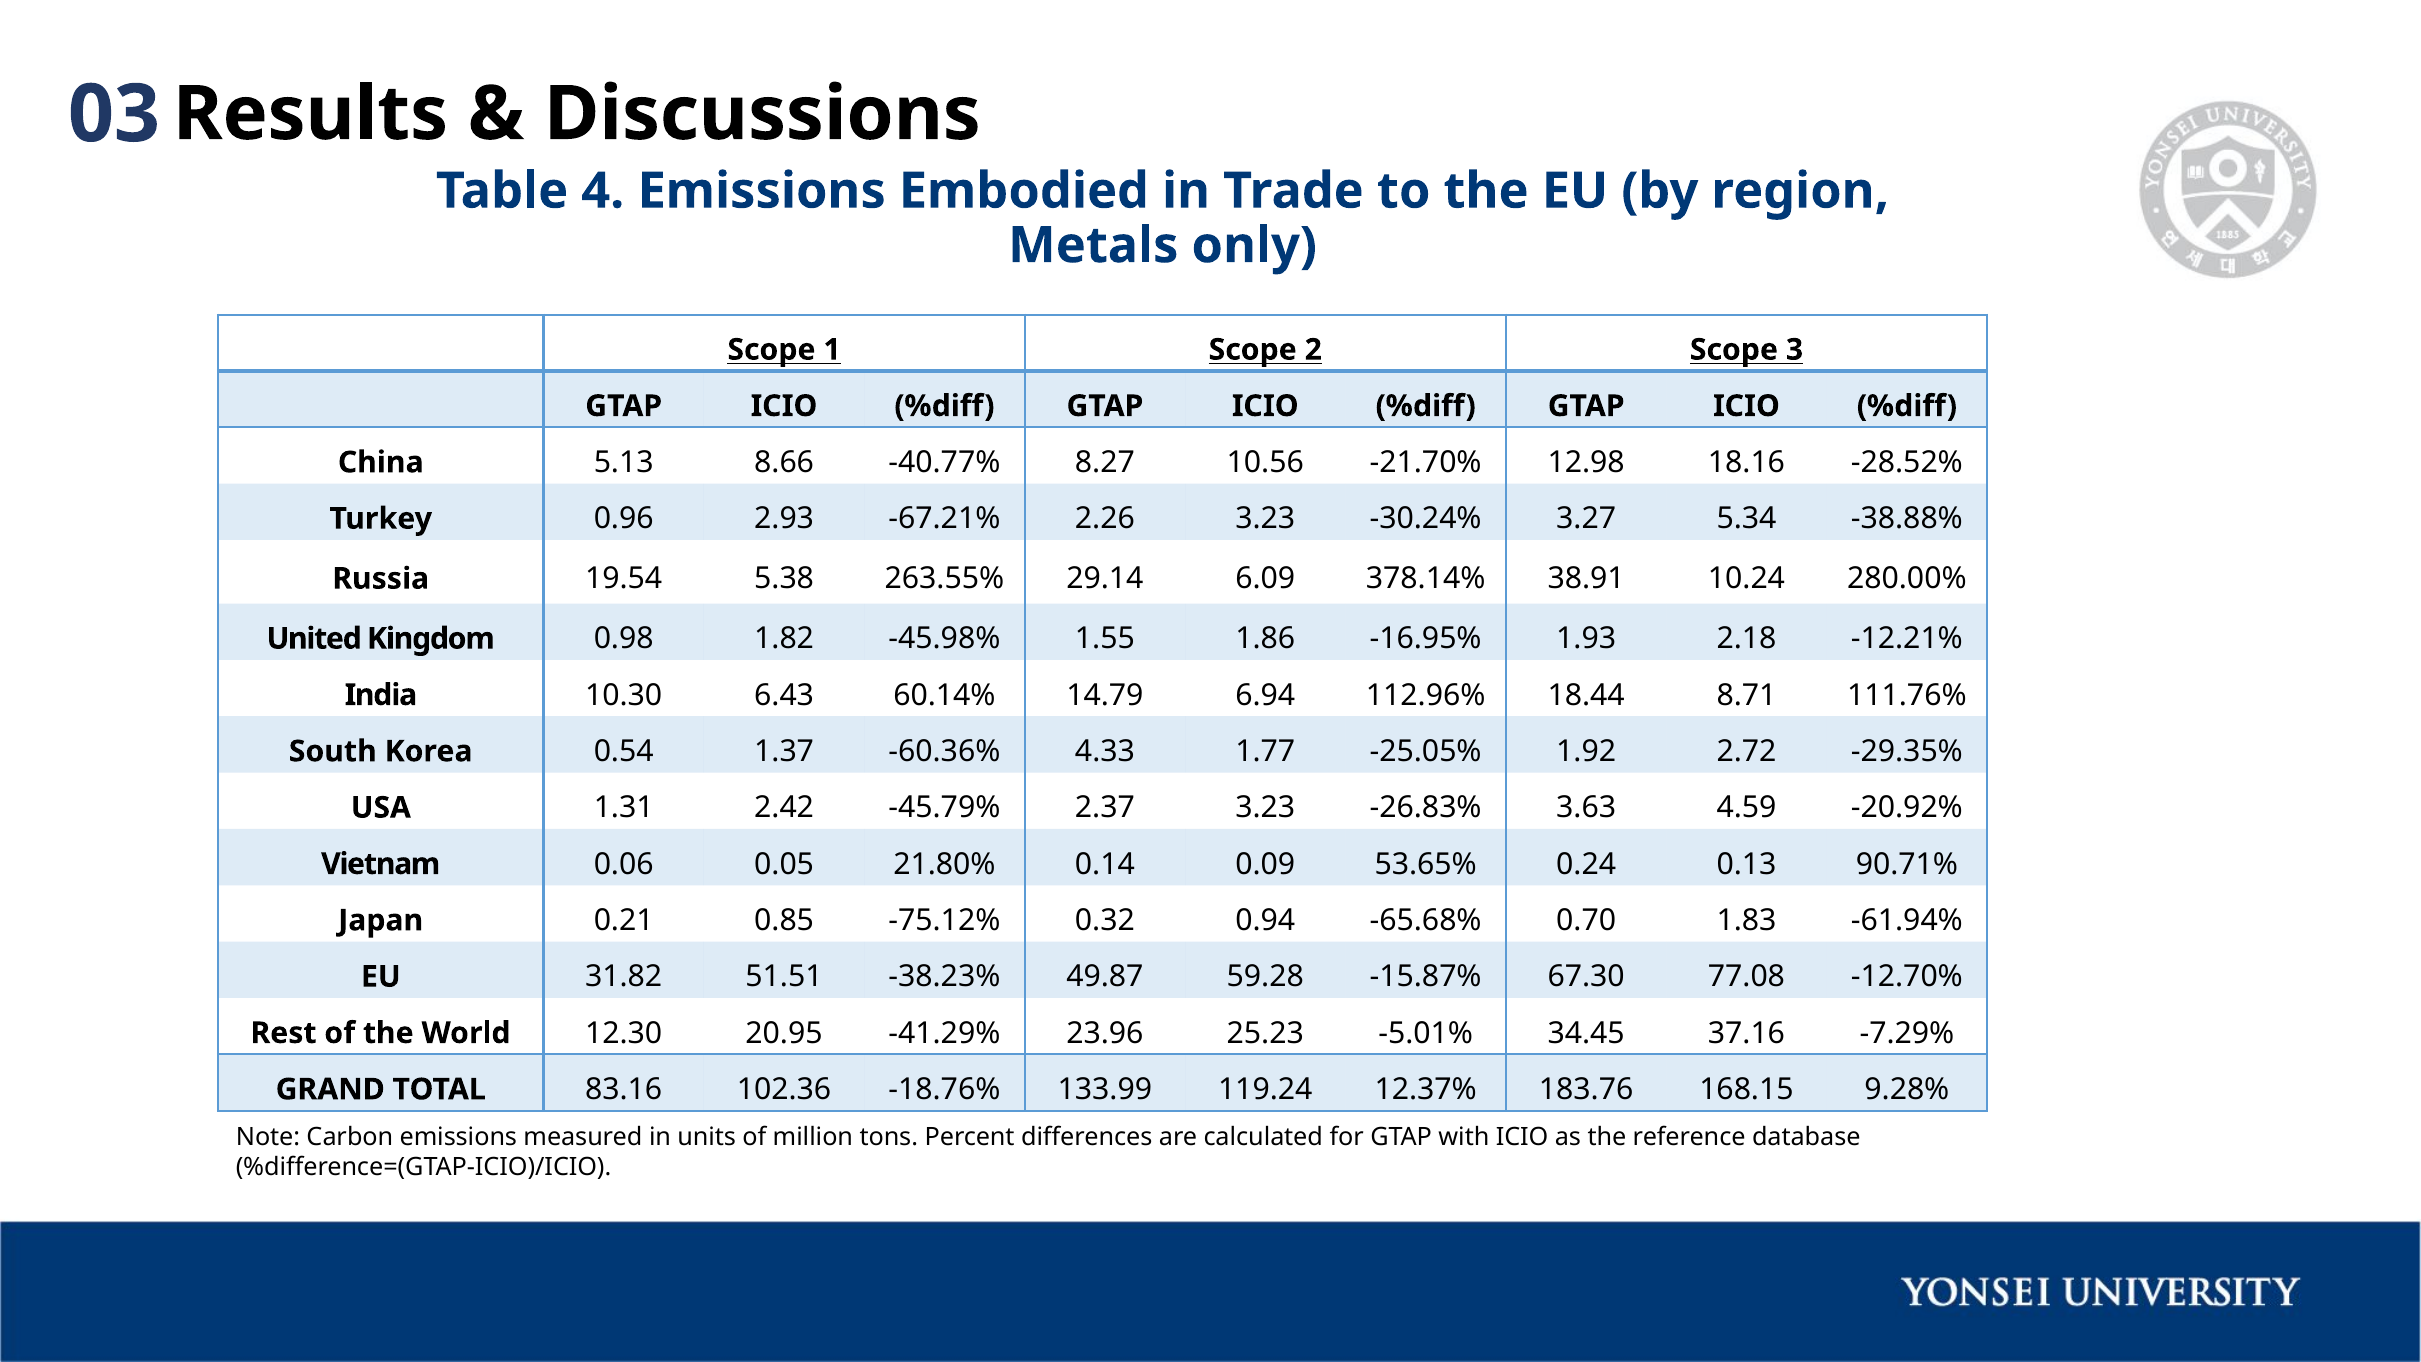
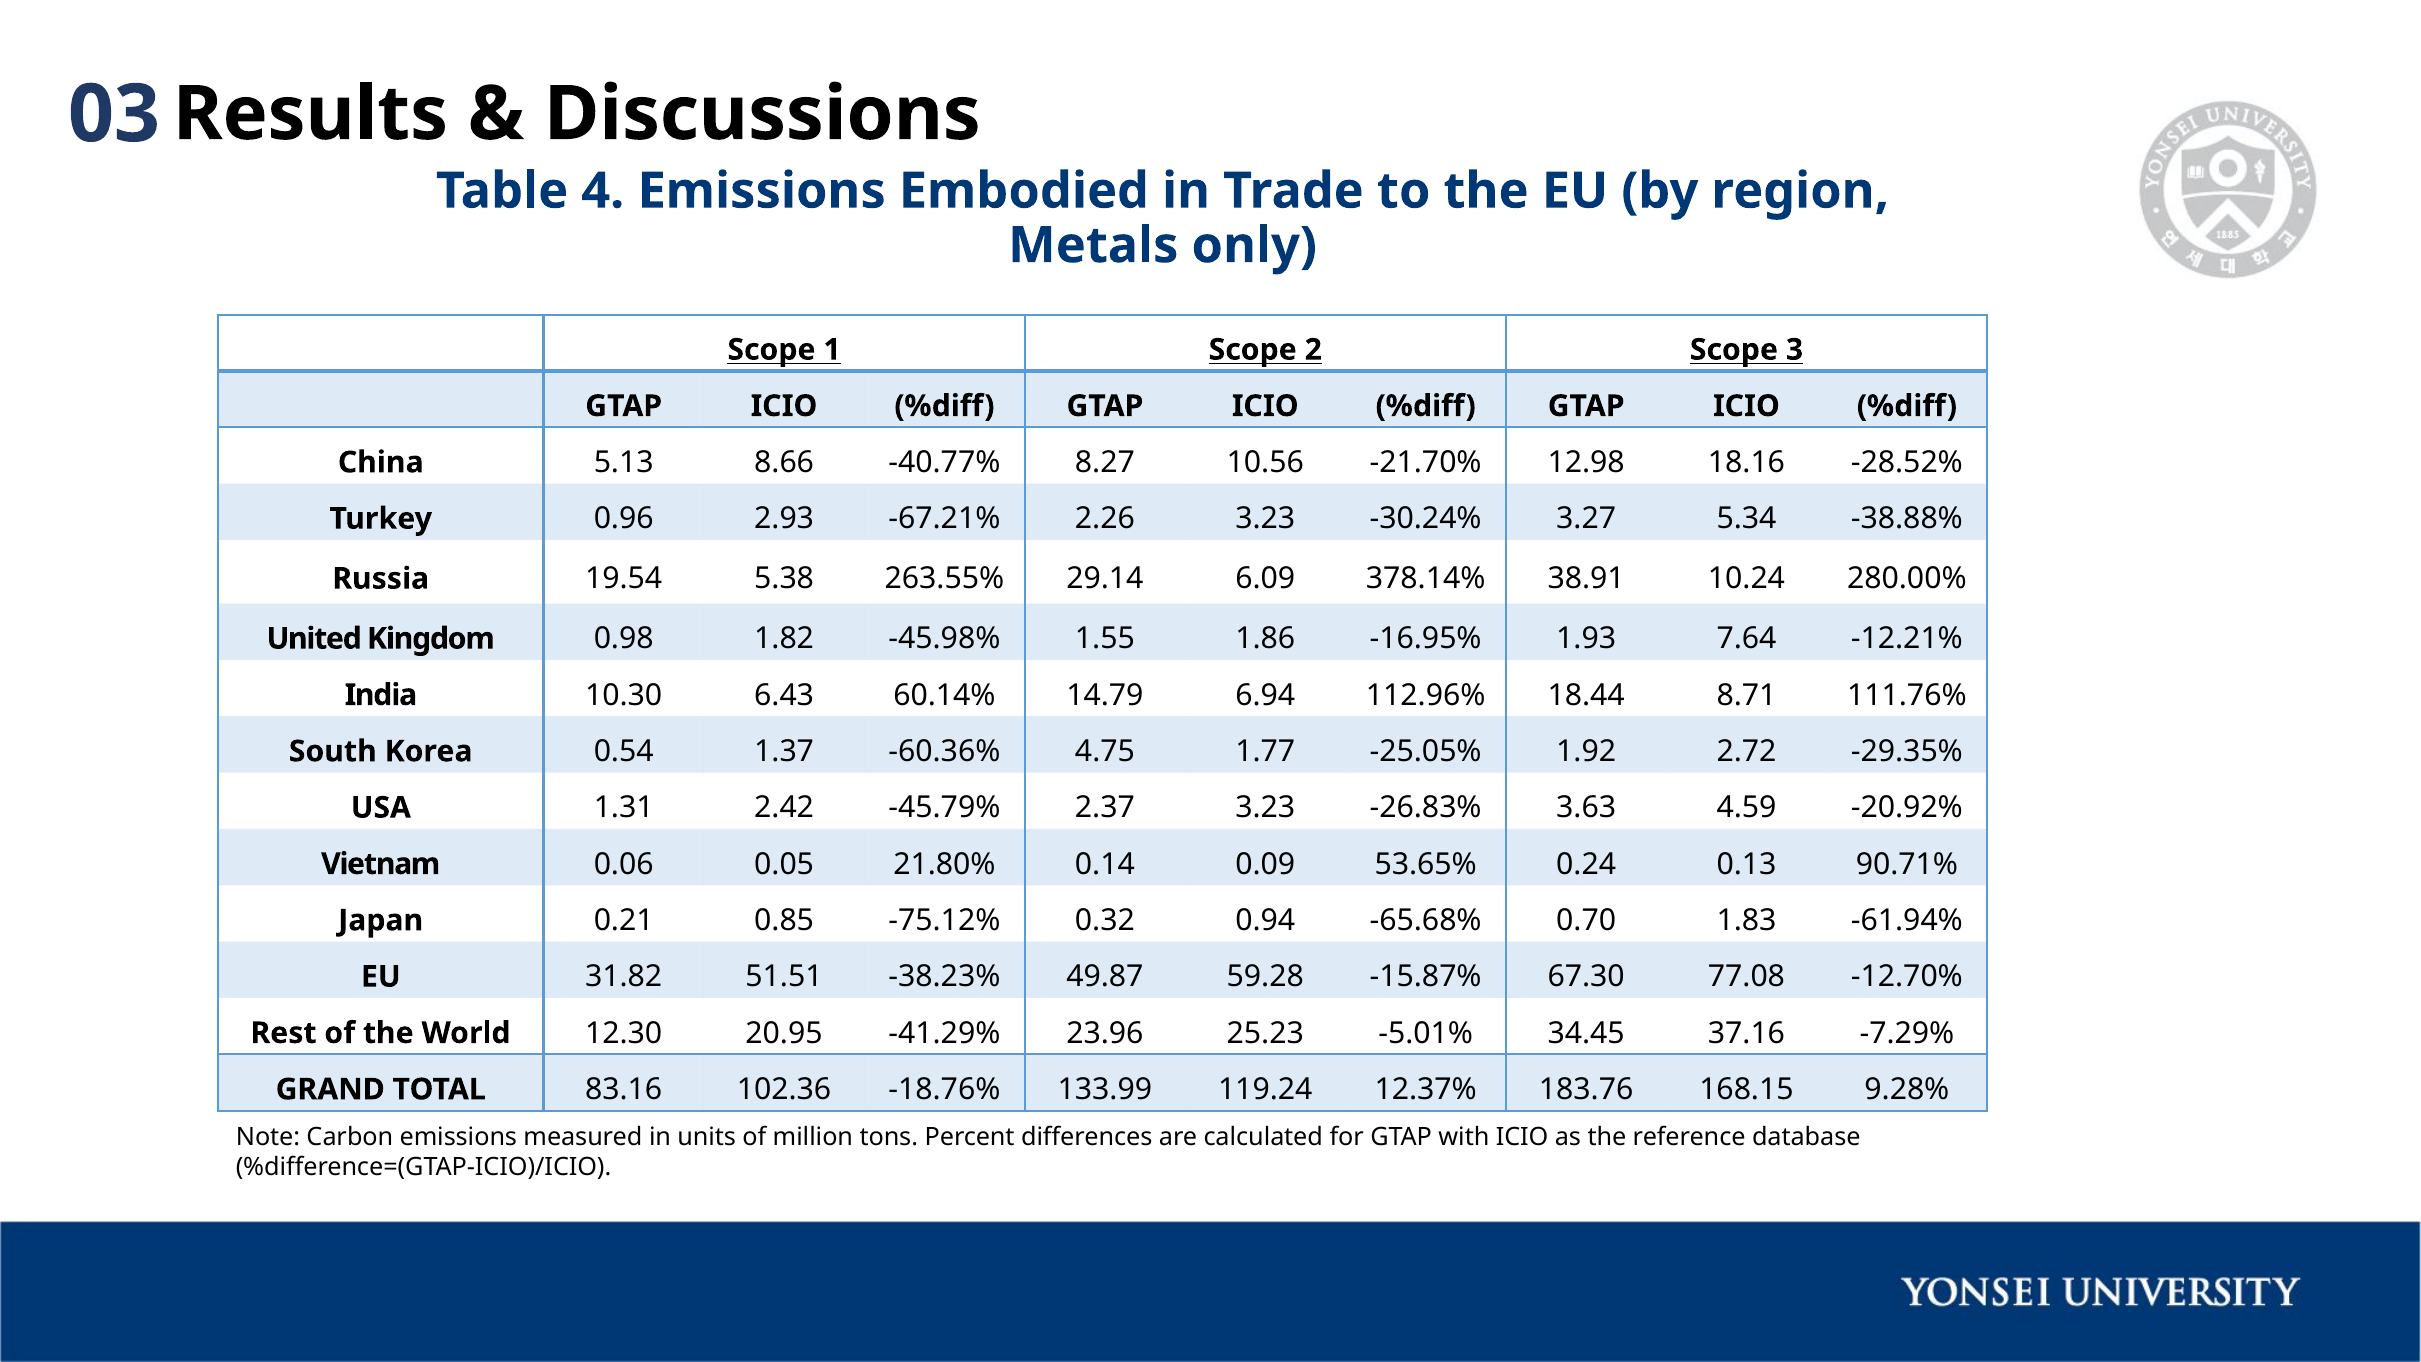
2.18: 2.18 -> 7.64 (1747, 639)
4.33: 4.33 -> 4.75 (1105, 751)
